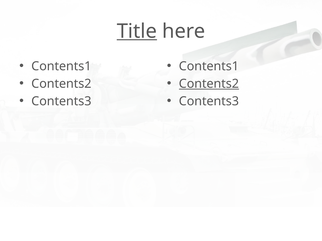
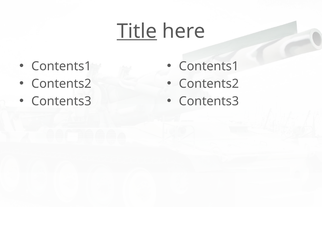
Contents2 underline: present -> none (209, 84)
